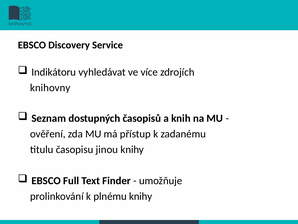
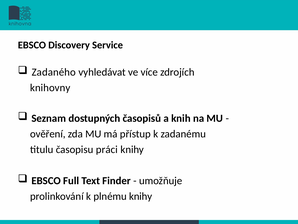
Indikátoru: Indikátoru -> Zadaného (54, 72)
jinou: jinou -> práci (107, 149)
